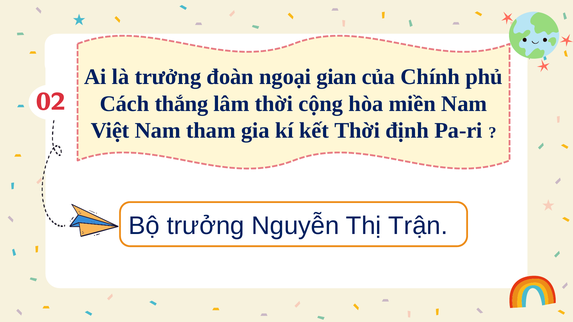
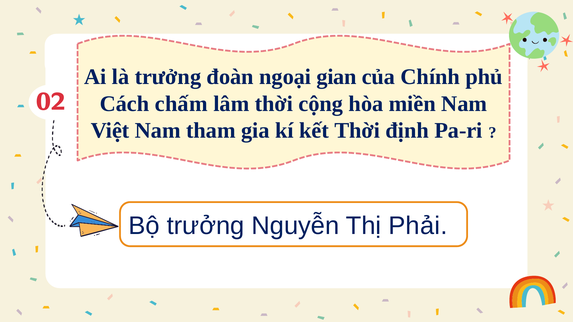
thắng: thắng -> chấm (181, 104)
Trận: Trận -> Phải (418, 226)
